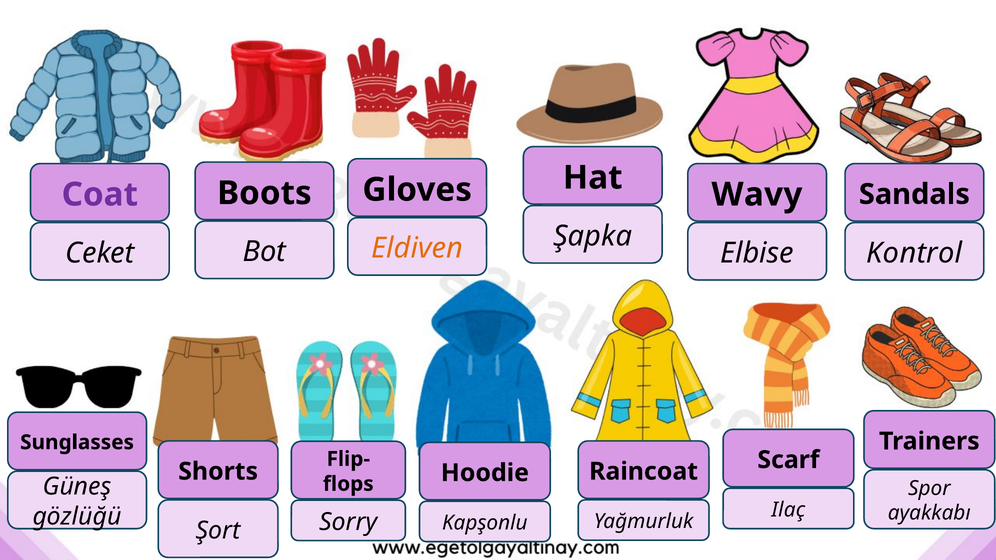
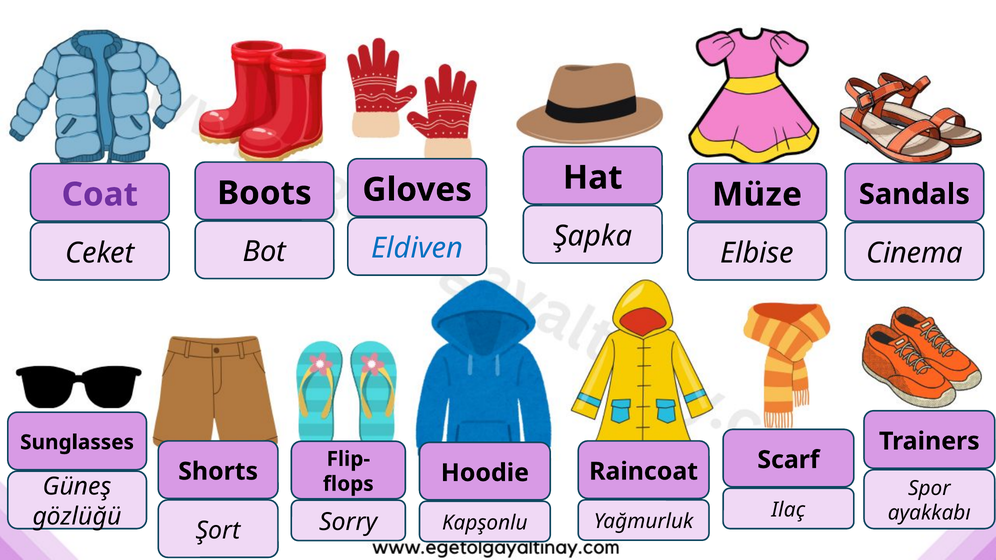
Wavy: Wavy -> Müze (757, 195)
Eldiven colour: orange -> blue (417, 249)
Kontrol: Kontrol -> Cinema (915, 253)
